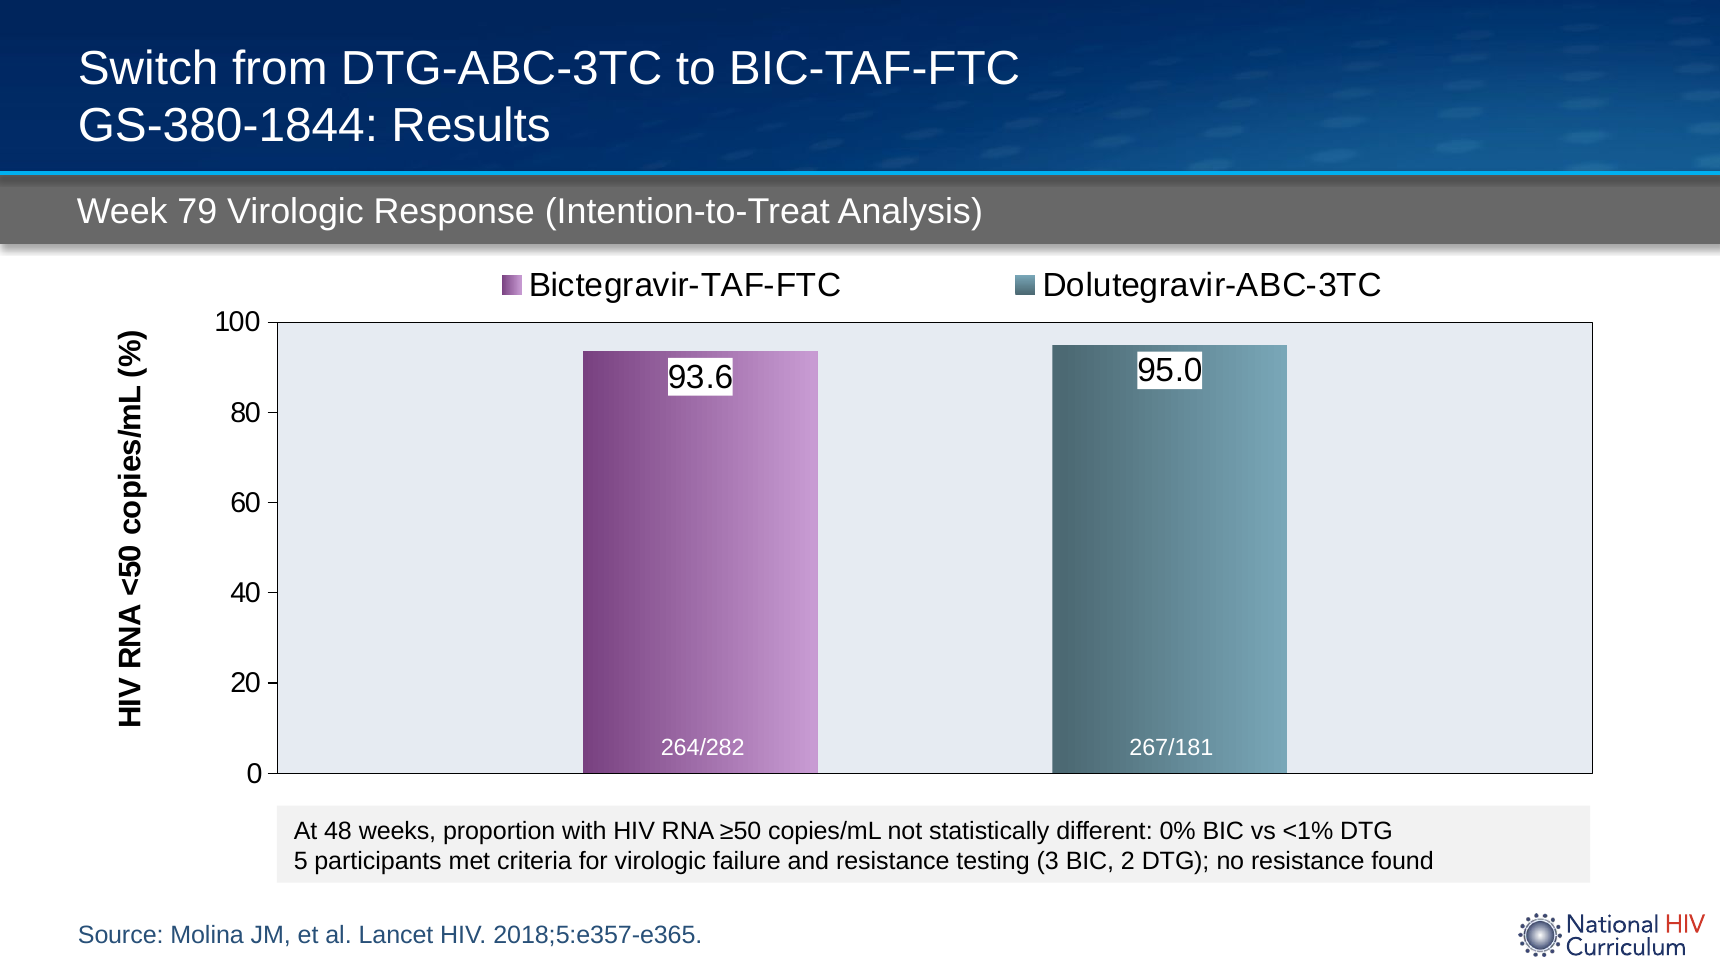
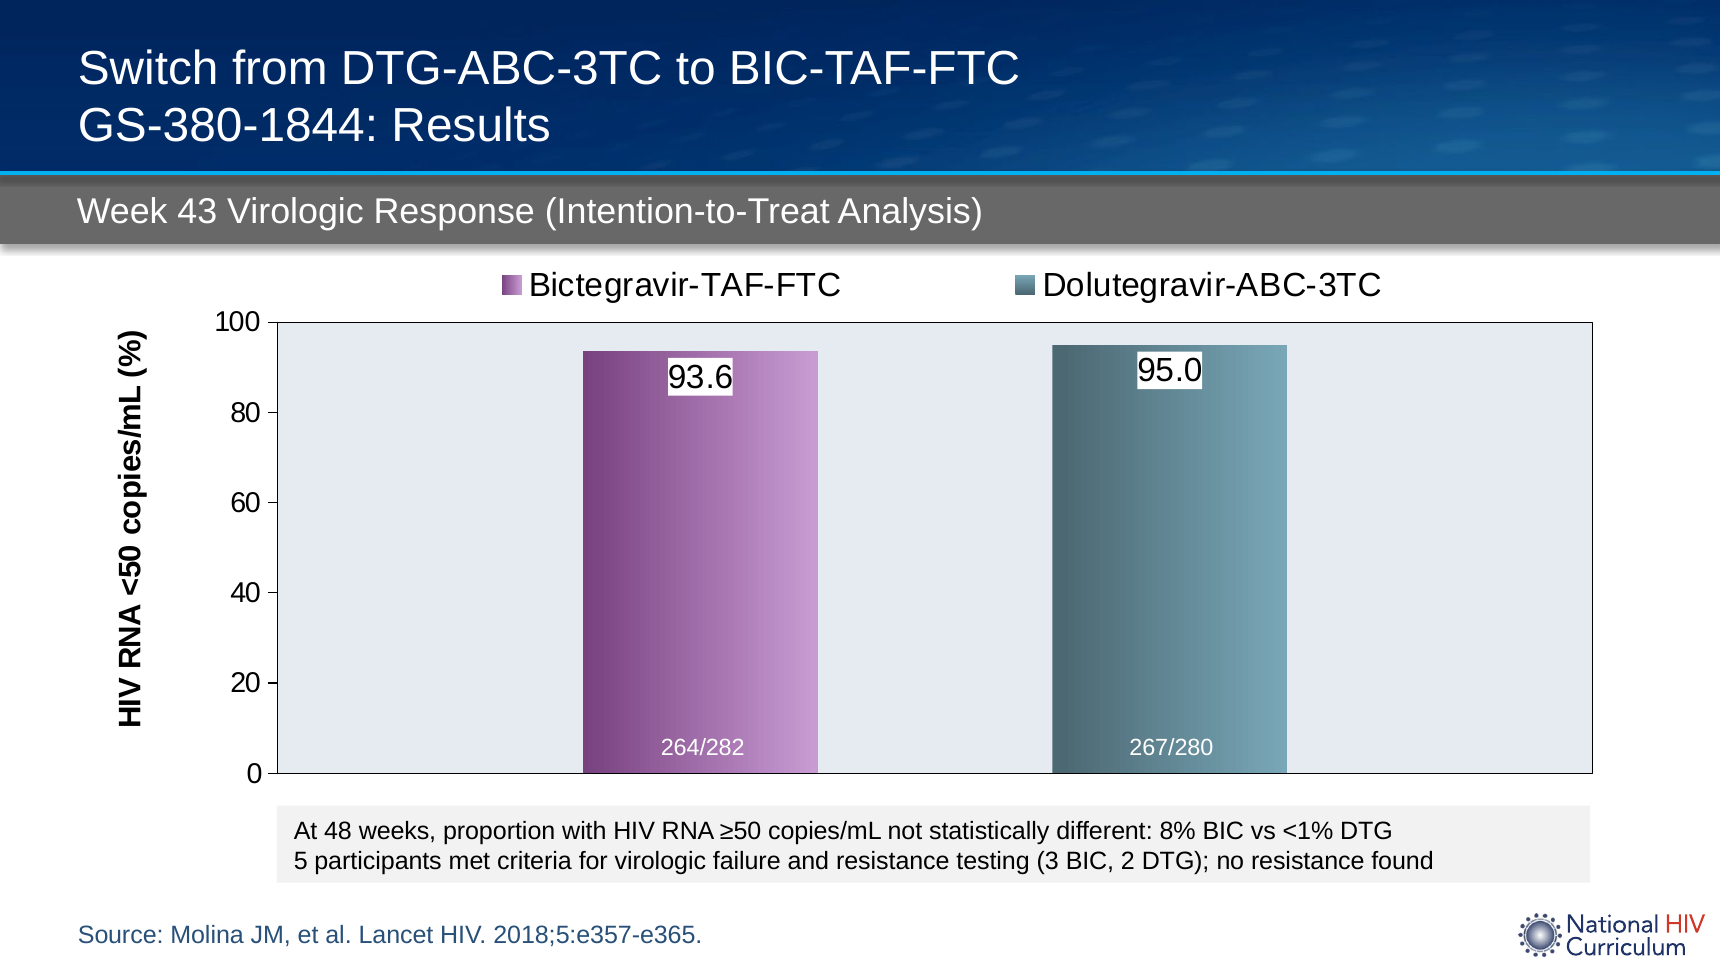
79: 79 -> 43 (197, 212)
267/181: 267/181 -> 267/280 (1171, 748)
0%: 0% -> 8% (1178, 831)
